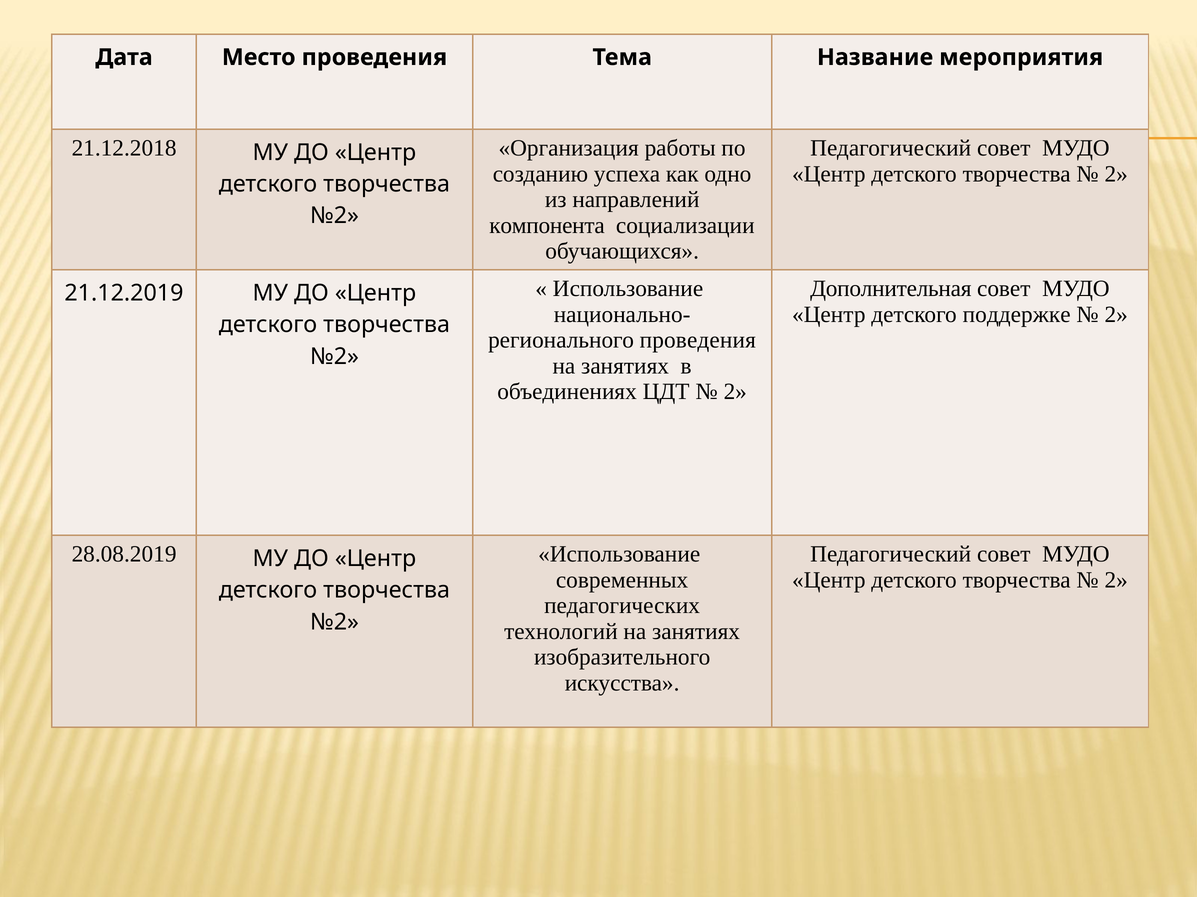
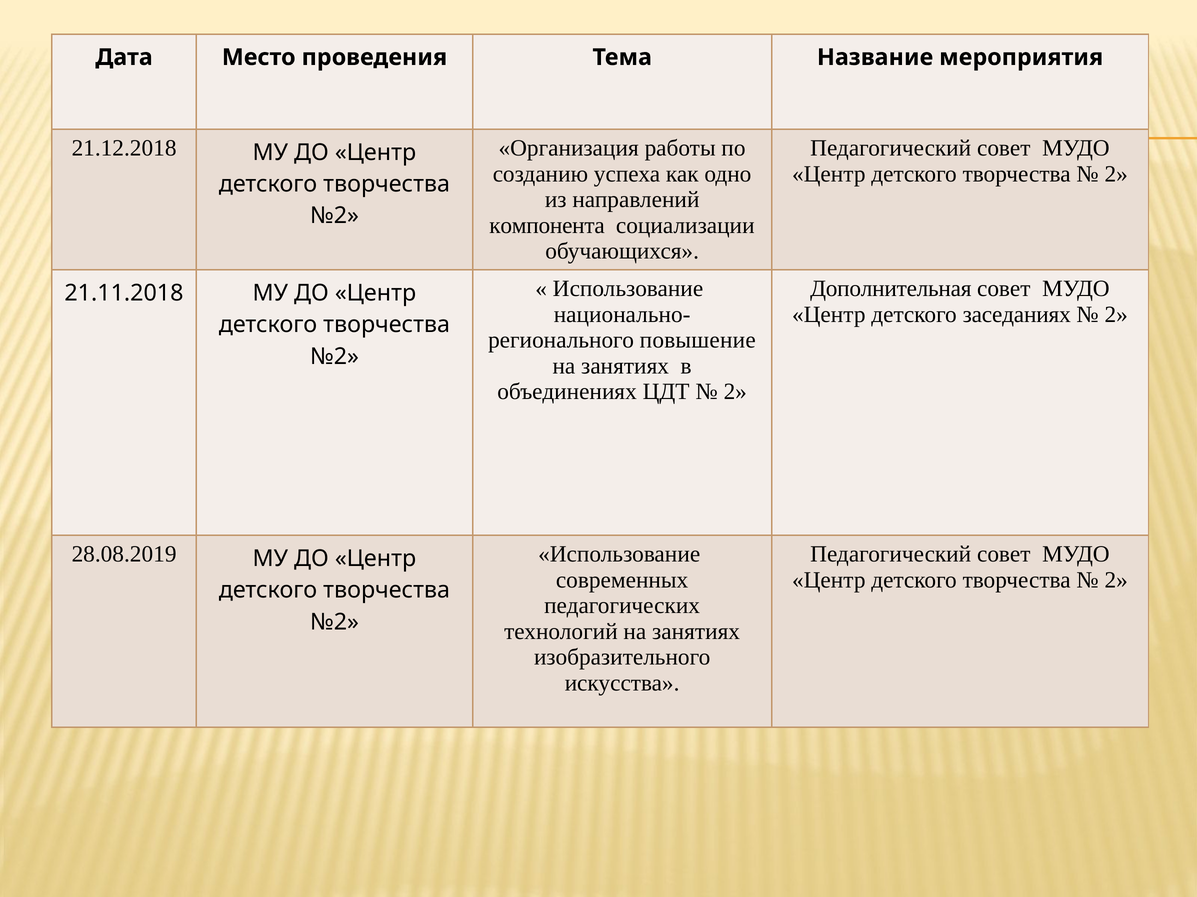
21.12.2019: 21.12.2019 -> 21.11.2018 (124, 293)
поддержке: поддержке -> заседаниях (1017, 315)
проведения: проведения -> повышение (698, 340)
